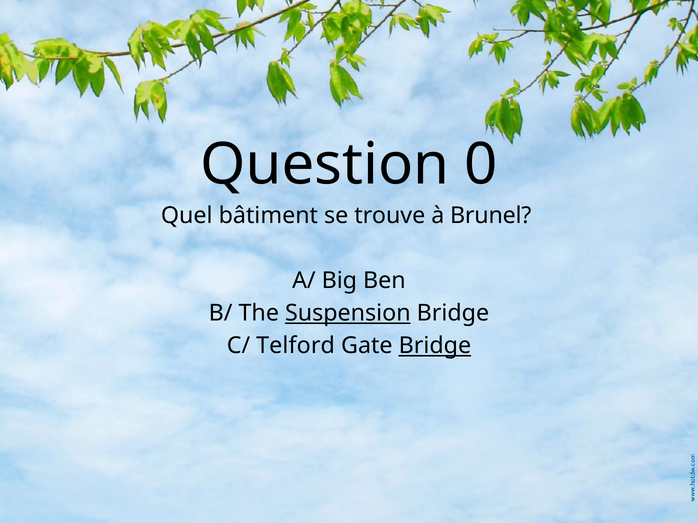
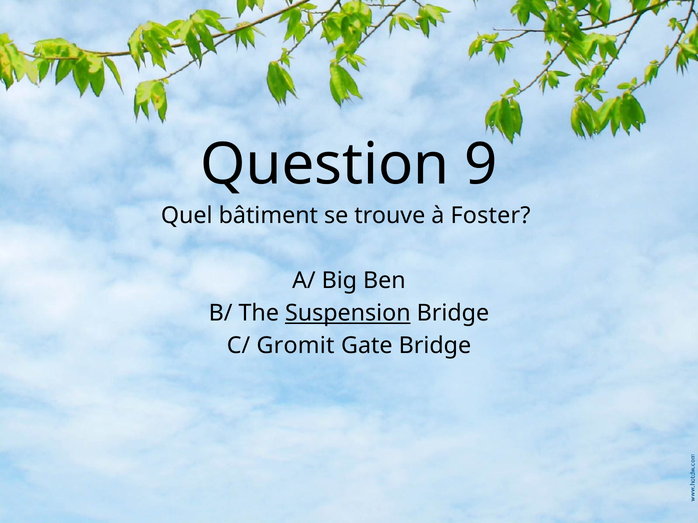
0: 0 -> 9 (481, 165)
Brunel: Brunel -> Foster (491, 216)
Telford: Telford -> Gromit (295, 346)
Bridge underline: present -> none (435, 346)
